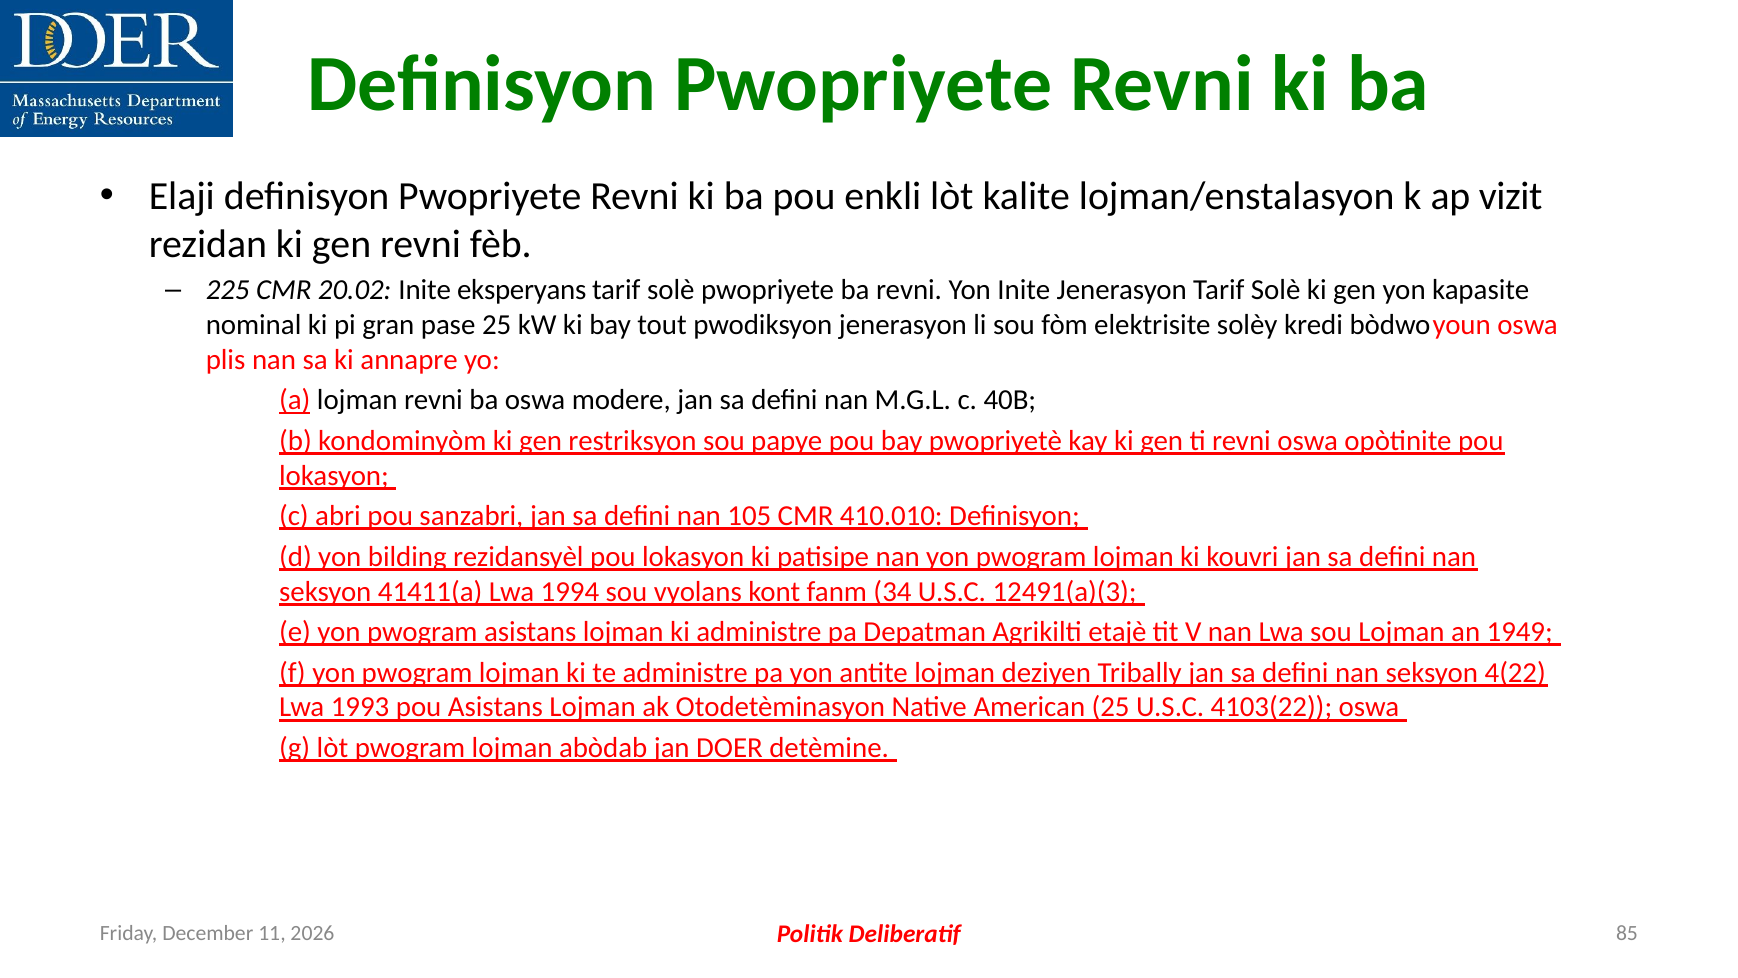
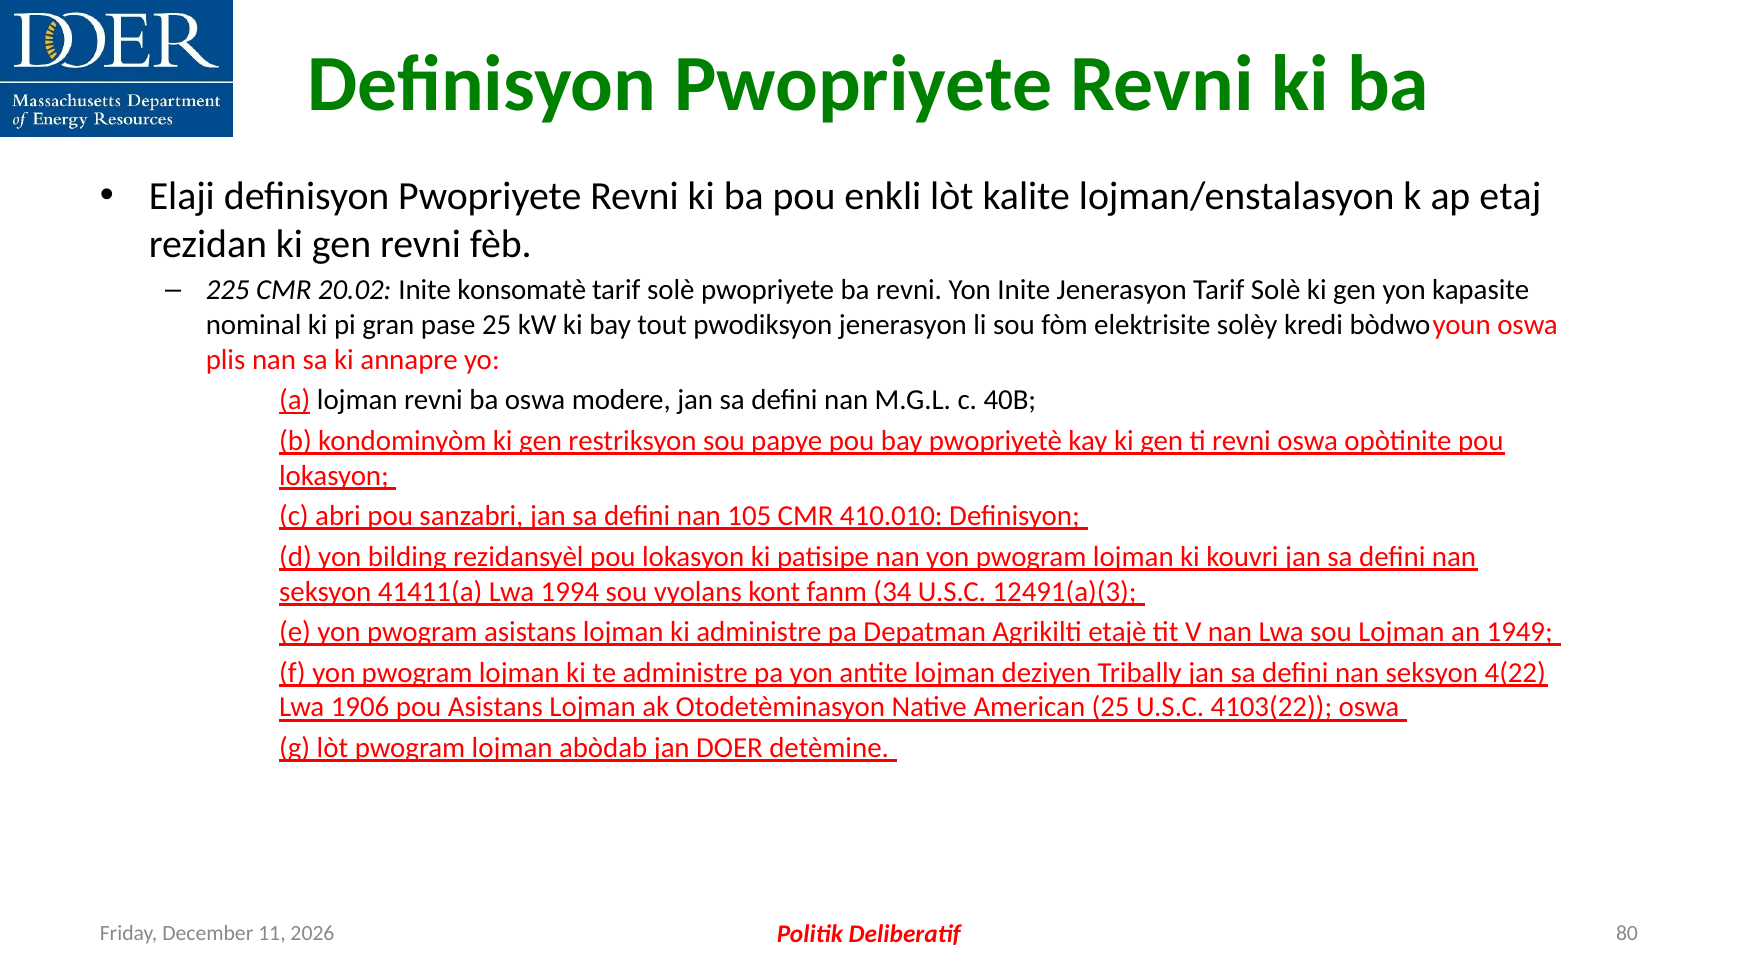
vizit: vizit -> etaj (1510, 196)
eksperyans: eksperyans -> konsomatè (522, 290)
1993: 1993 -> 1906 (360, 707)
85: 85 -> 80 (1627, 933)
